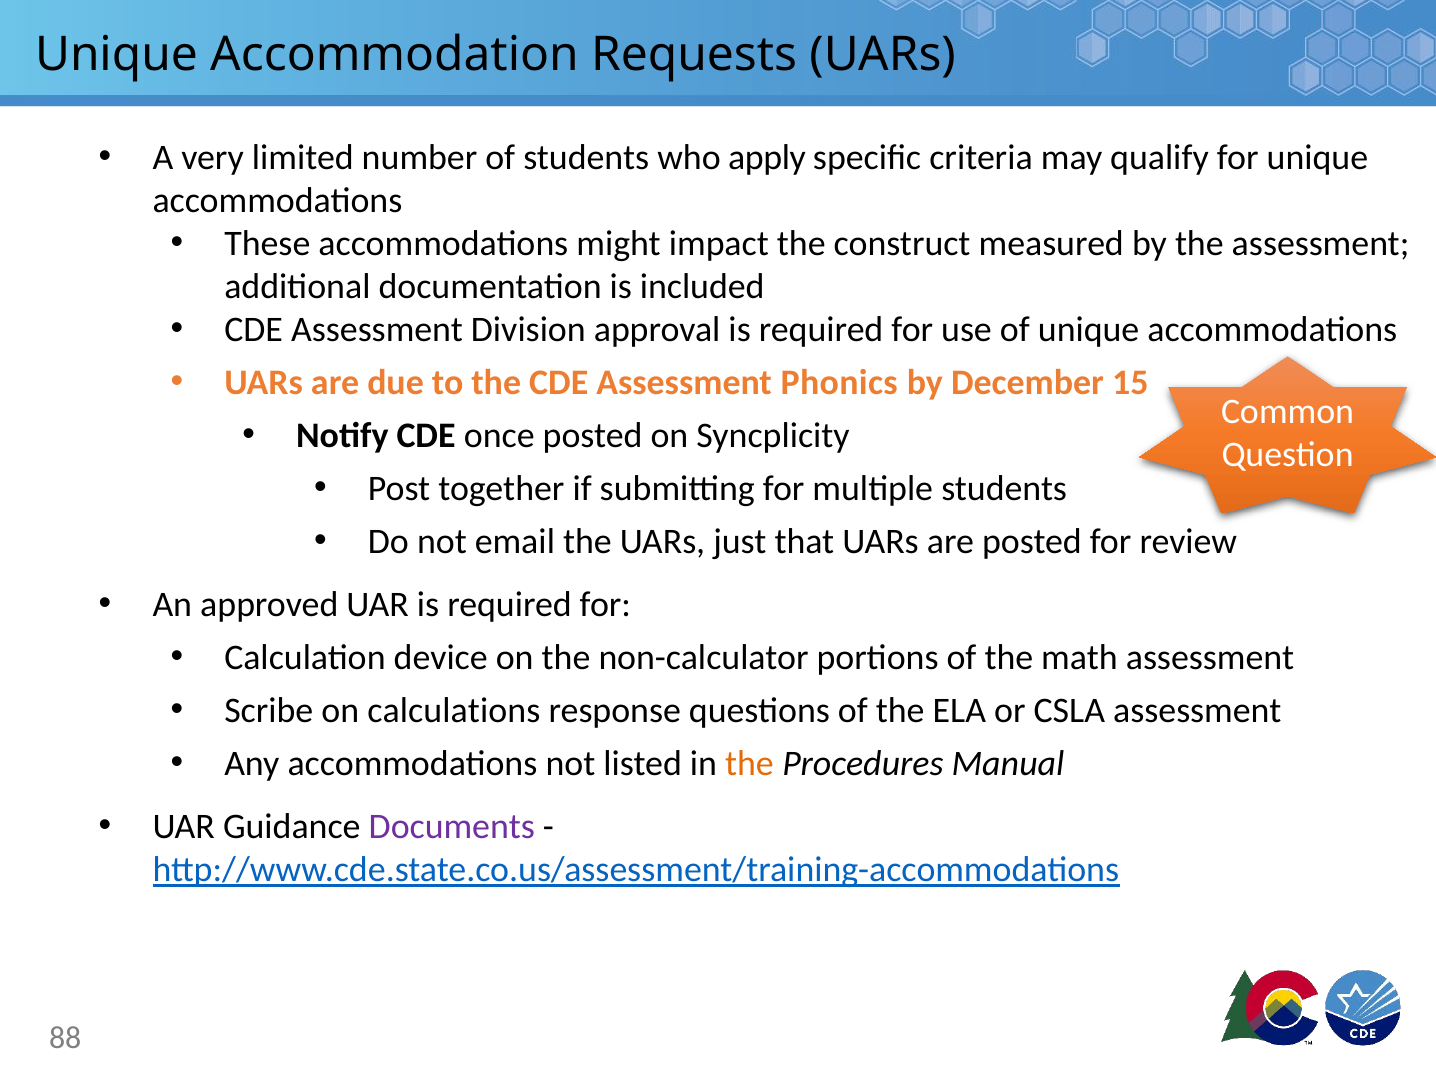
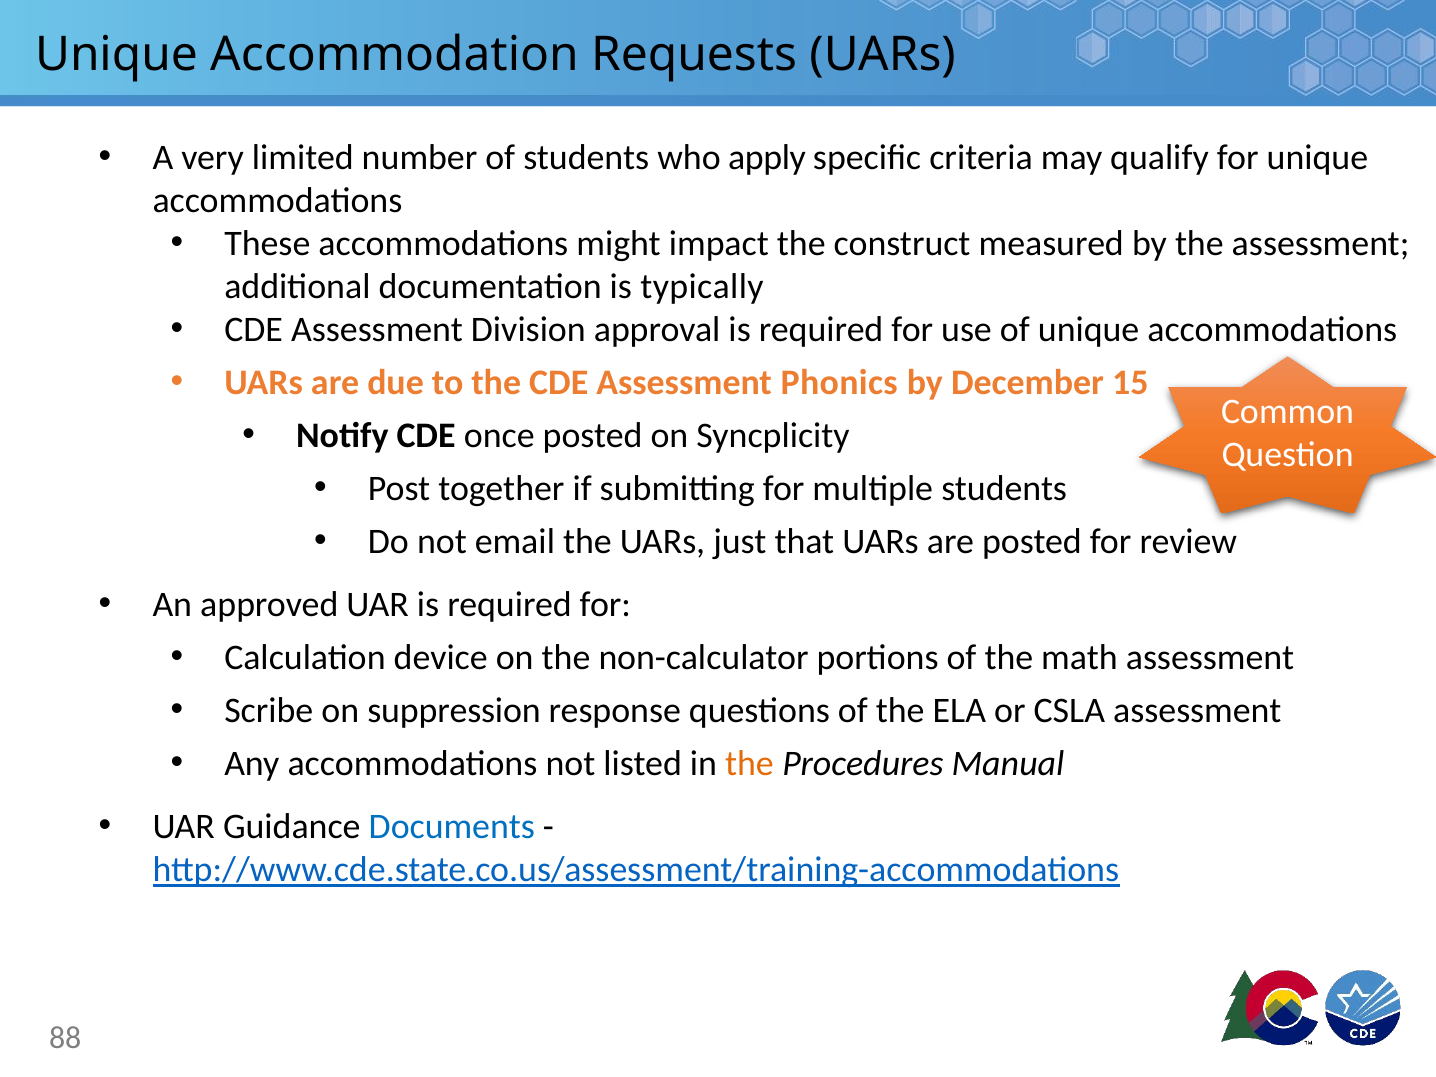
included: included -> typically (702, 287)
calculations: calculations -> suppression (454, 711)
Documents colour: purple -> blue (452, 827)
